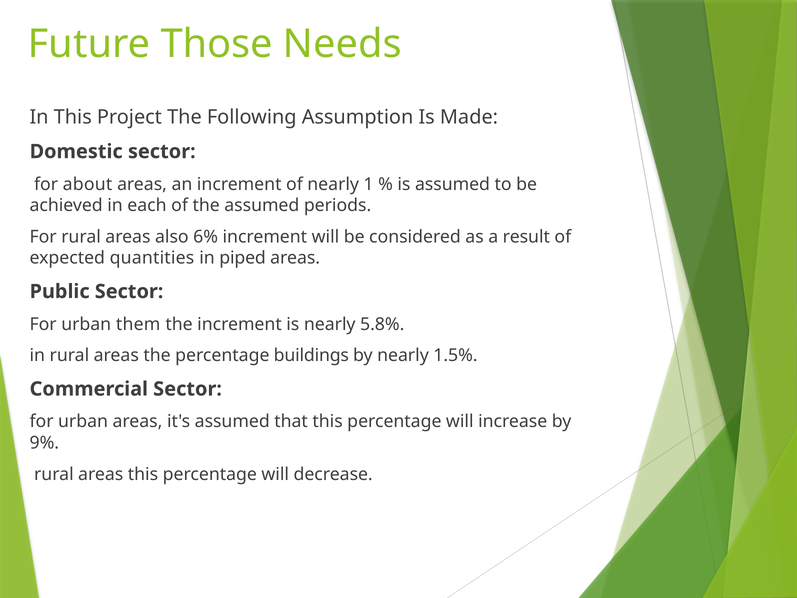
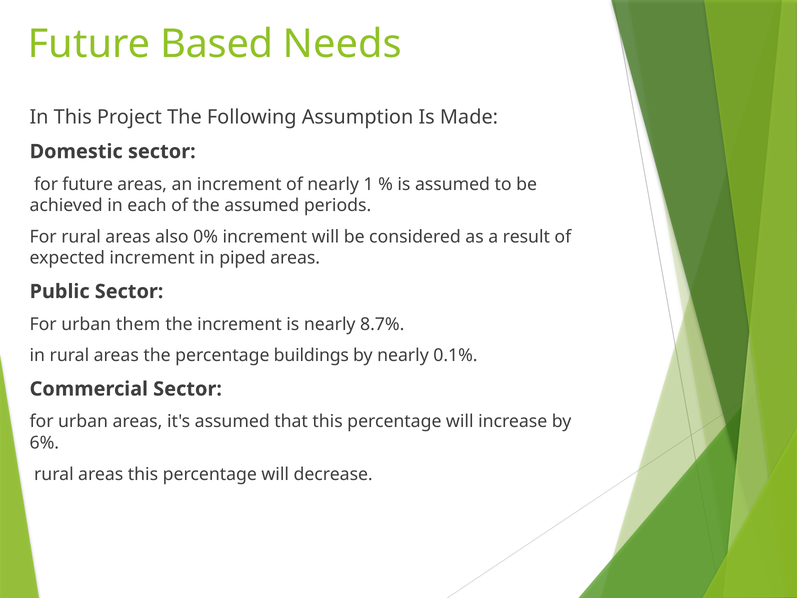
Those: Those -> Based (217, 44)
for about: about -> future (88, 184)
6%: 6% -> 0% (206, 237)
expected quantities: quantities -> increment (152, 258)
5.8%: 5.8% -> 8.7% (382, 324)
1.5%: 1.5% -> 0.1% (455, 355)
9%: 9% -> 6% (44, 443)
